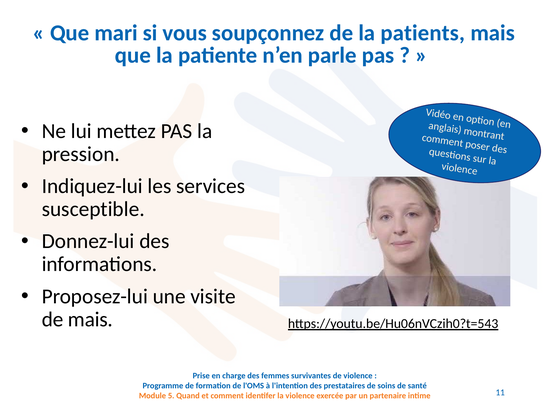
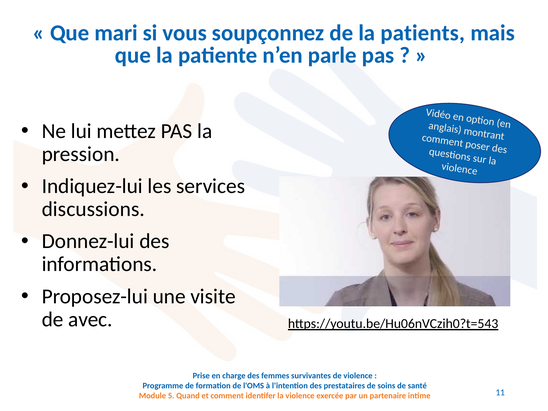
susceptible: susceptible -> discussions (93, 209)
de mais: mais -> avec (90, 319)
